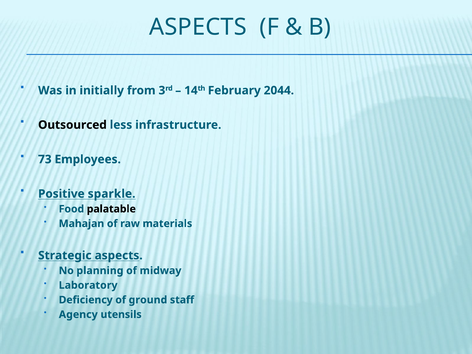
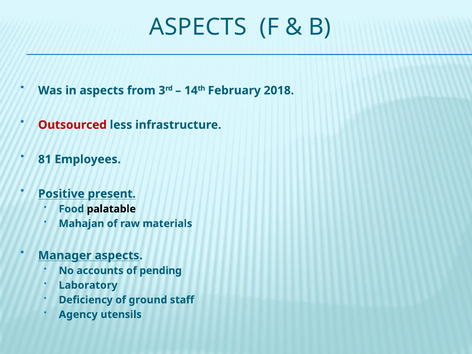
in initially: initially -> aspects (102, 90)
2044: 2044 -> 2018 (279, 90)
Outsourced colour: black -> red (72, 125)
73: 73 -> 81 (45, 159)
sparkle: sparkle -> present (112, 194)
Strategic: Strategic -> Manager (65, 255)
planning: planning -> accounts (100, 271)
midway: midway -> pending (161, 271)
